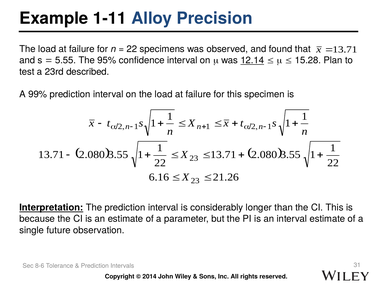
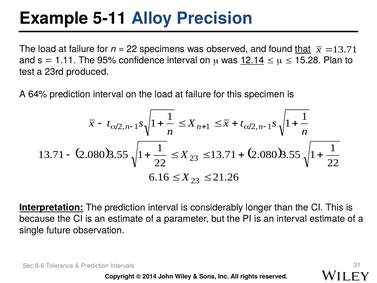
1-11: 1-11 -> 5-11 (110, 18)
that underline: none -> present (303, 49)
5.55: 5.55 -> 1.11 (66, 60)
described: described -> produced (88, 72)
99%: 99% -> 64% (38, 94)
